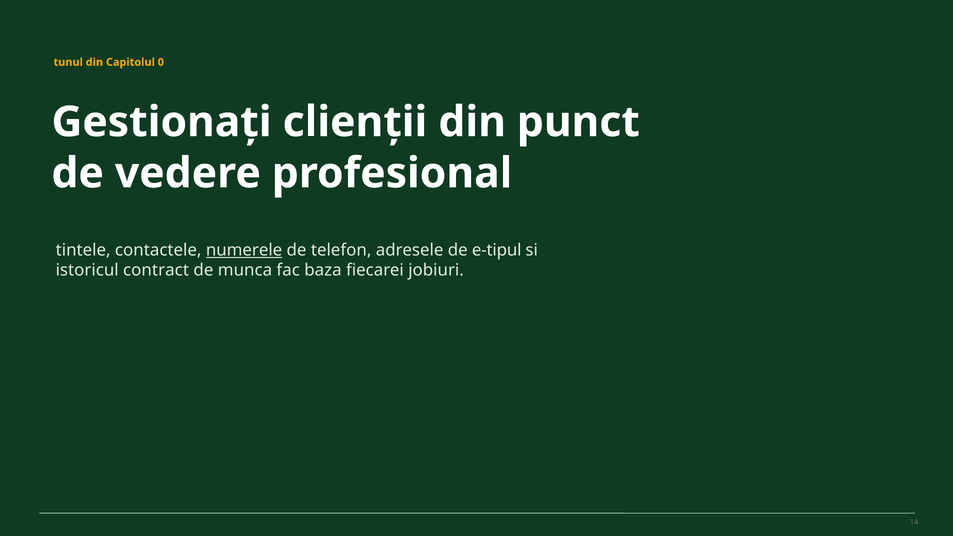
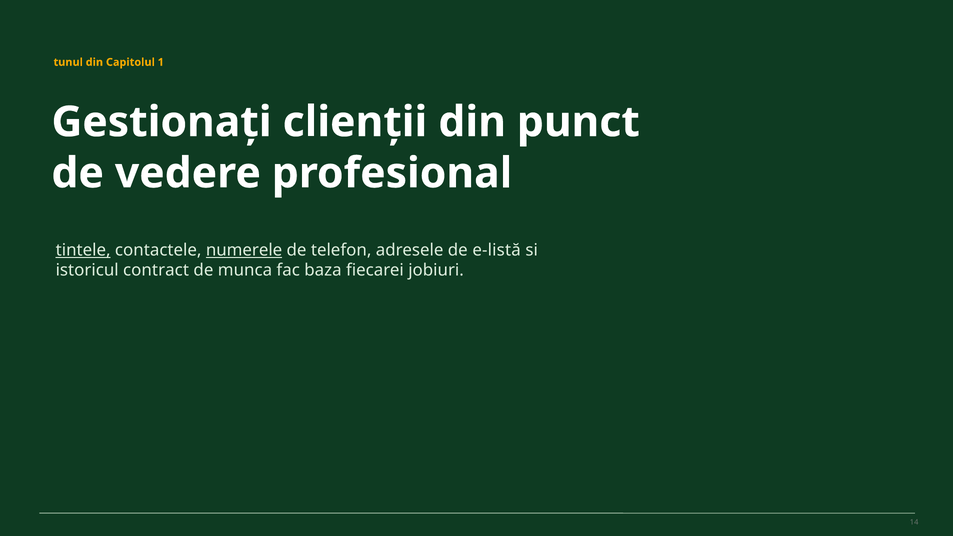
0: 0 -> 1 (161, 62)
tintele underline: none -> present (83, 250)
e-tipul: e-tipul -> e-listă (497, 250)
